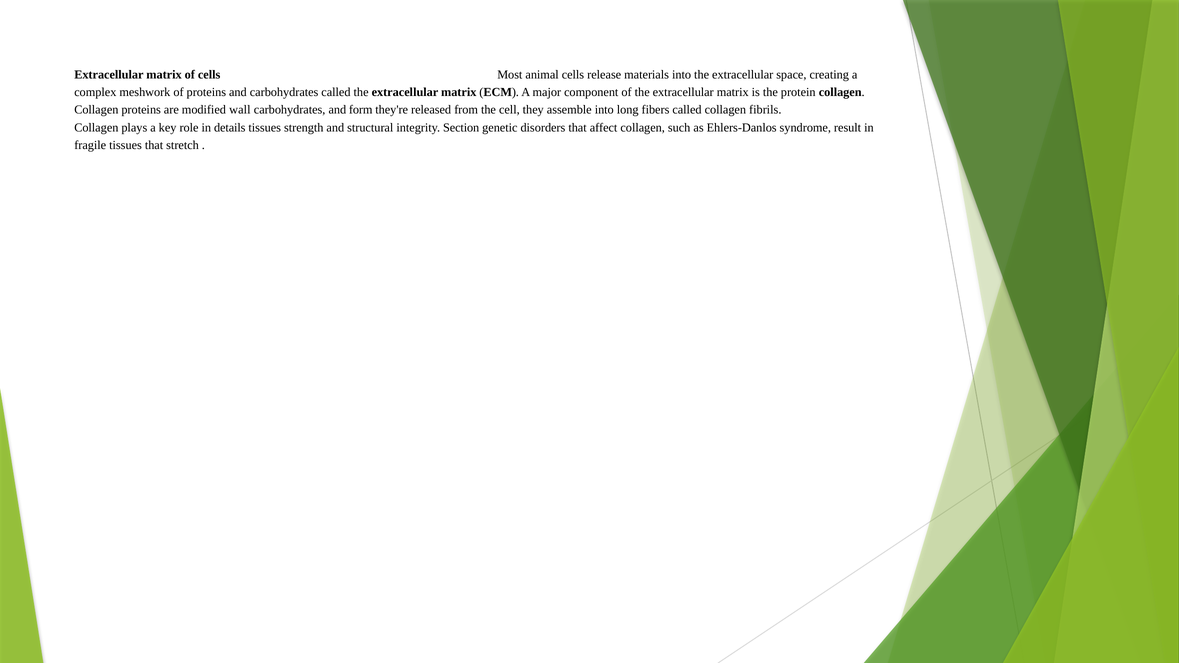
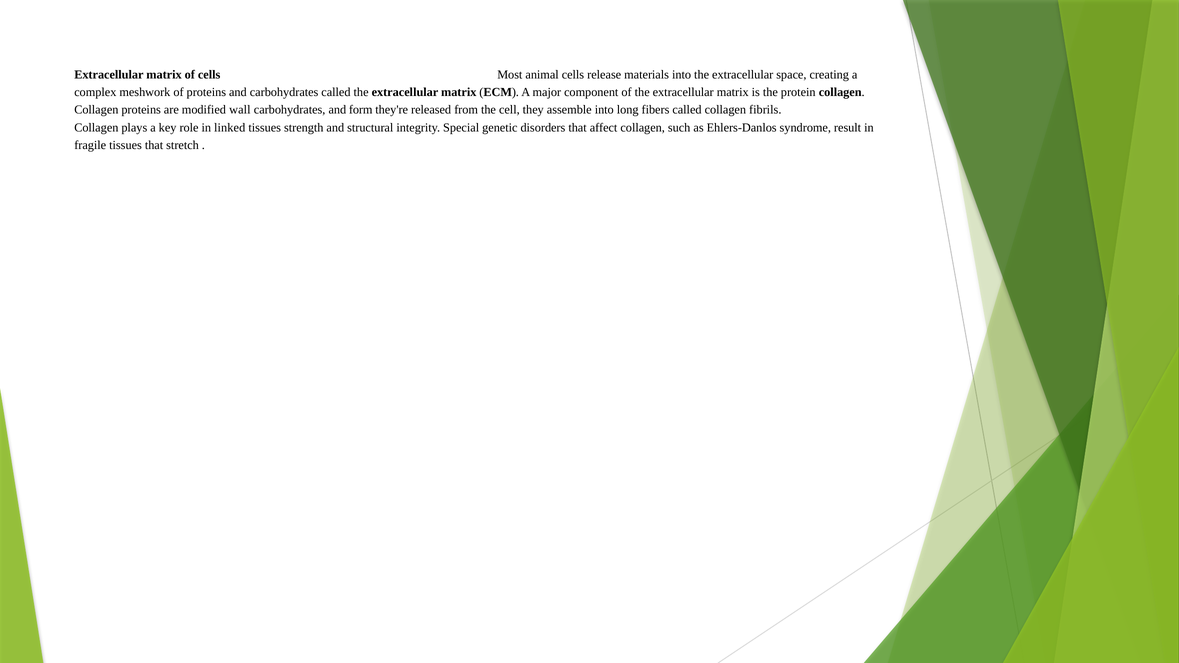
details: details -> linked (230, 128)
Section: Section -> Special (461, 128)
